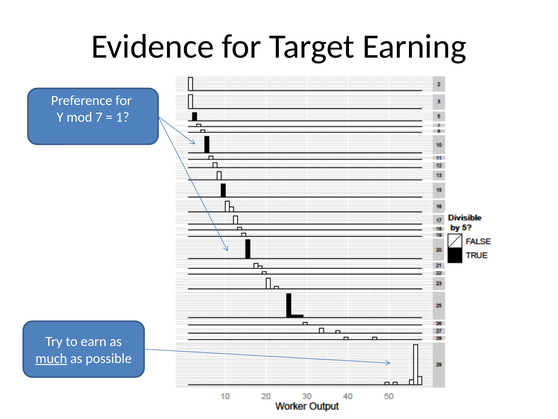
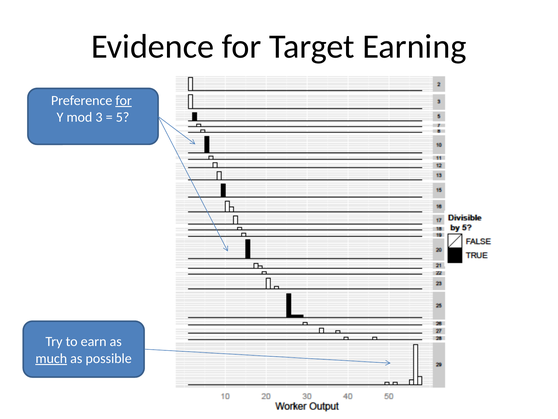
for underline: none -> present (124, 100)
7: 7 -> 3 (99, 117)
1: 1 -> 5 (123, 117)
